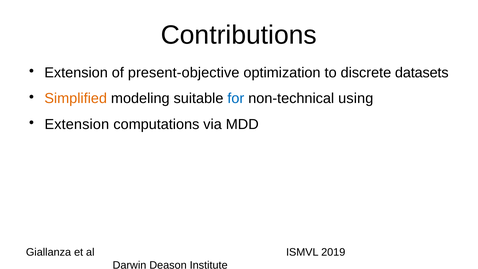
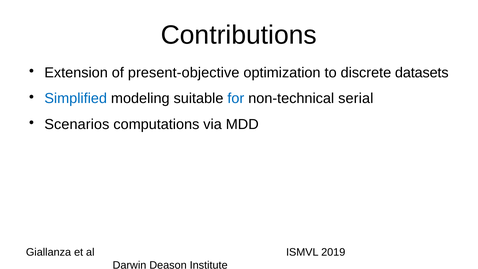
Simplified colour: orange -> blue (76, 98)
using: using -> serial (356, 98)
Extension: Extension -> Scenarios (77, 124)
